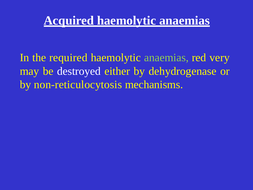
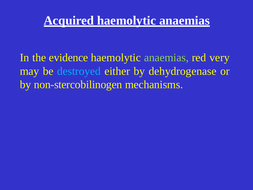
required: required -> evidence (69, 58)
destroyed colour: white -> light blue (79, 71)
non-reticulocytosis: non-reticulocytosis -> non-stercobilinogen (78, 85)
